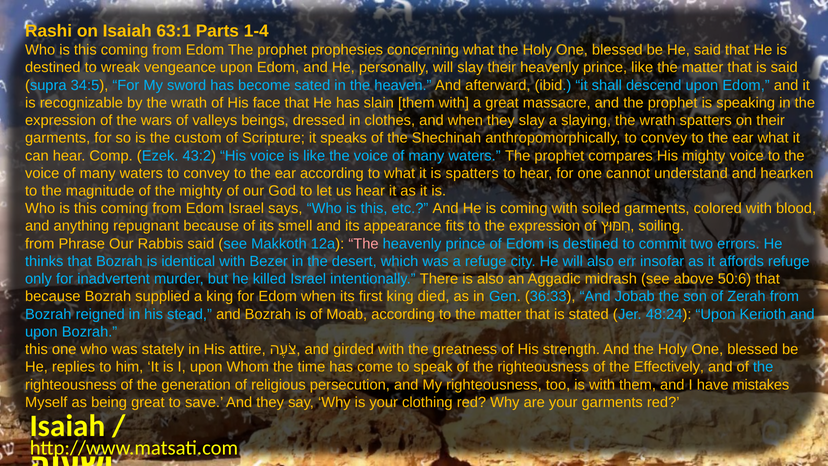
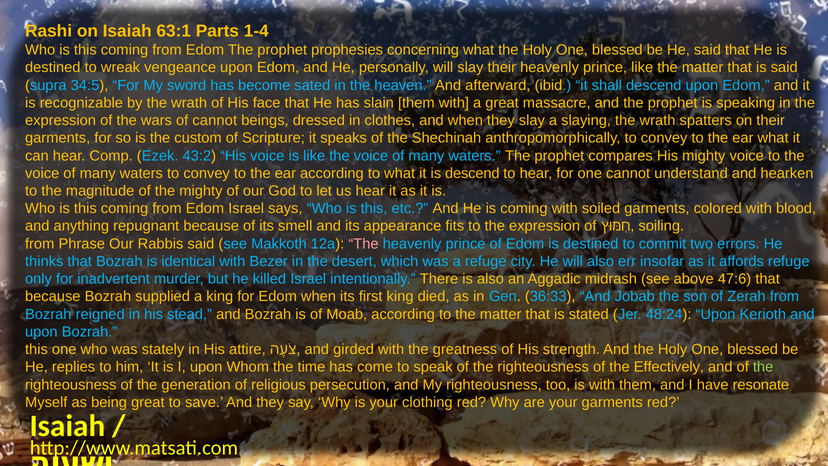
of valleys: valleys -> cannot (215, 120)
is spatters: spatters -> descend (472, 173)
50:6: 50:6 -> 47:6 (735, 279)
the colour: light blue -> light green (763, 367)
mistakes: mistakes -> resonate (761, 384)
